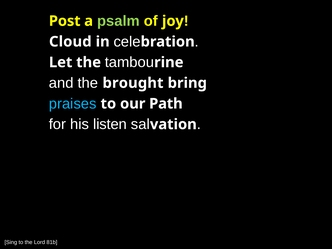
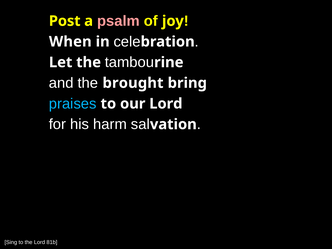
psalm colour: light green -> pink (118, 21)
Cloud: Cloud -> When (70, 42)
our Path: Path -> Lord (166, 104)
listen: listen -> harm (110, 124)
